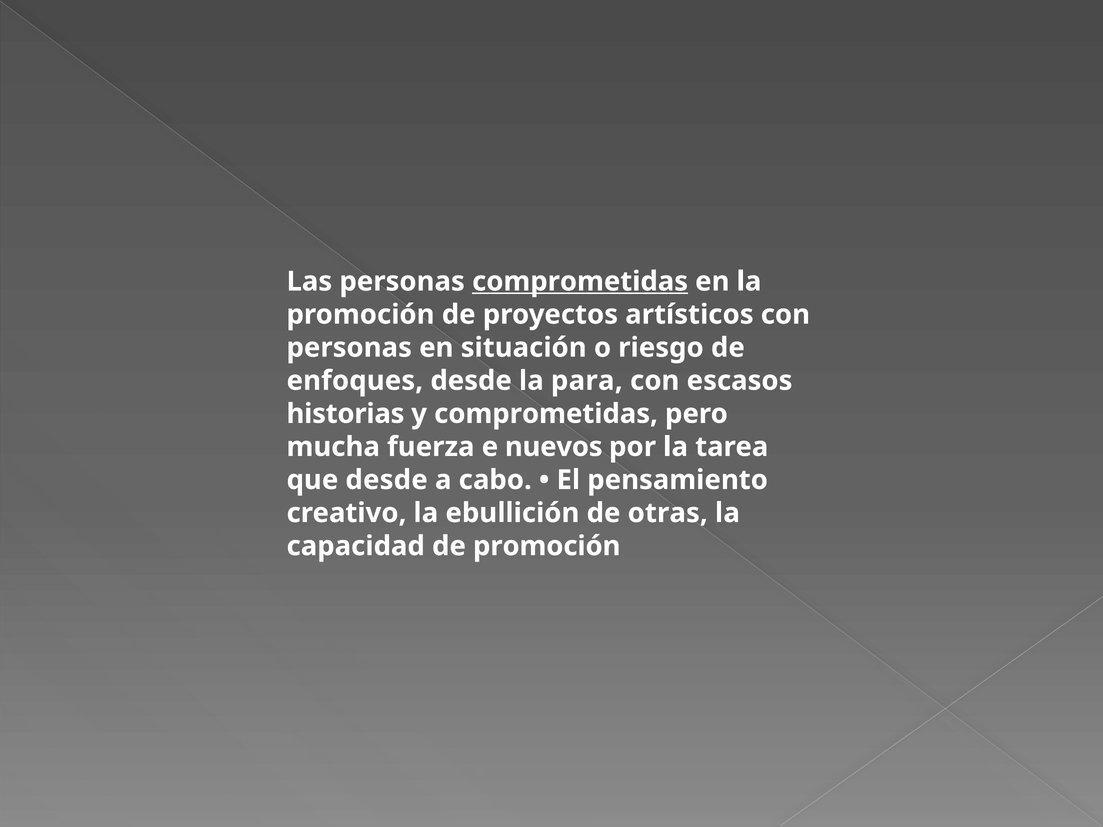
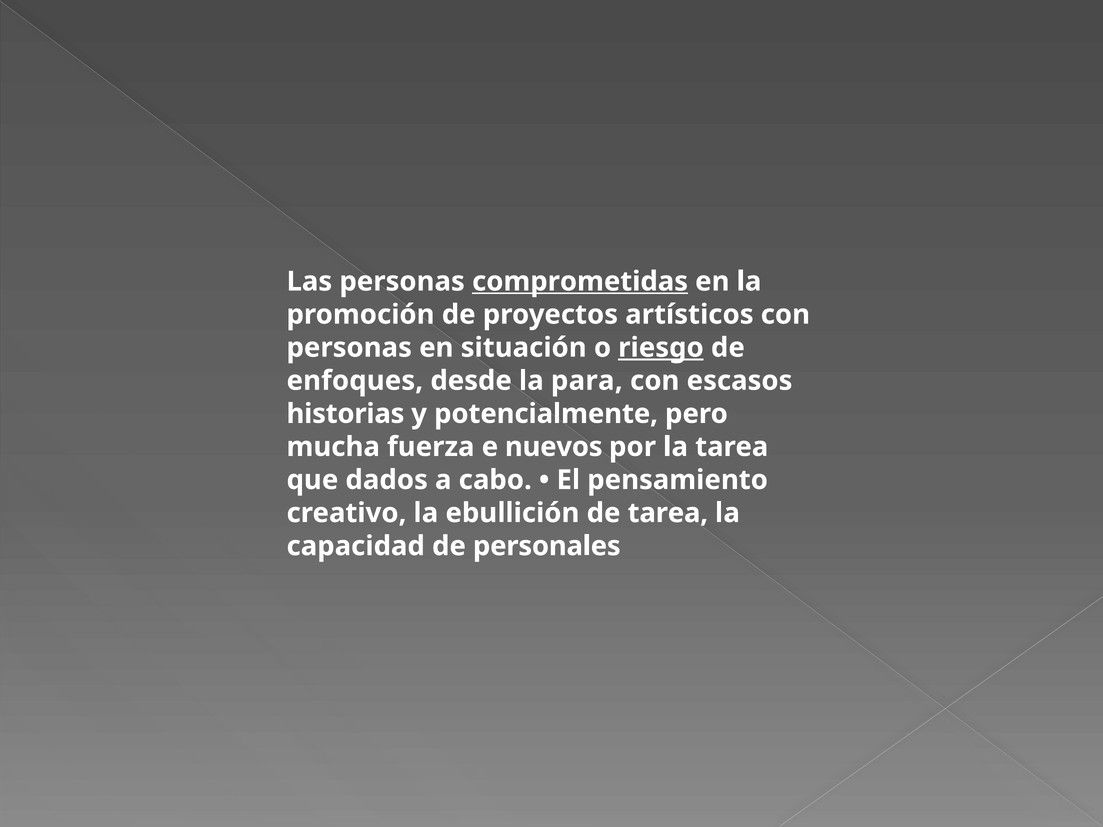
riesgo underline: none -> present (661, 348)
y comprometidas: comprometidas -> potencialmente (546, 414)
que desde: desde -> dados (387, 480)
de otras: otras -> tarea (668, 513)
de promoción: promoción -> personales (547, 546)
